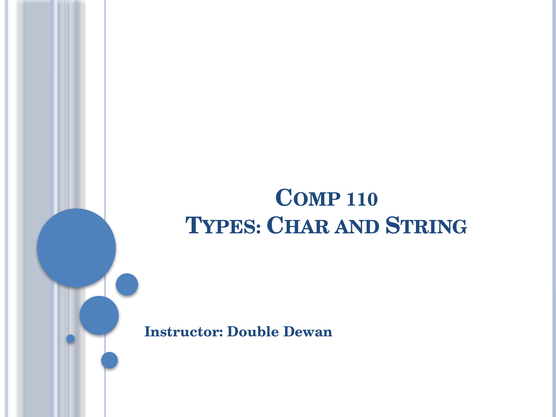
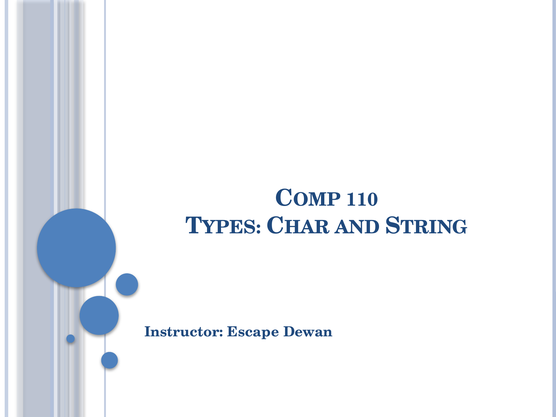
Double: Double -> Escape (253, 332)
